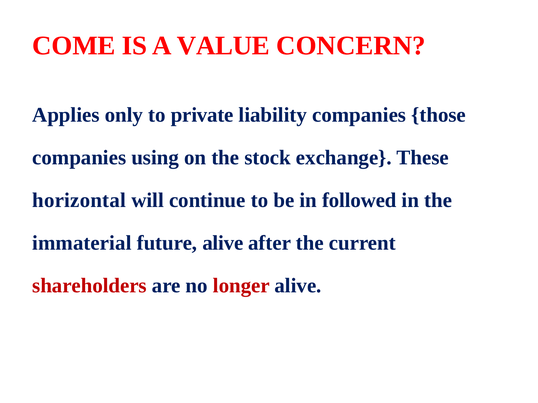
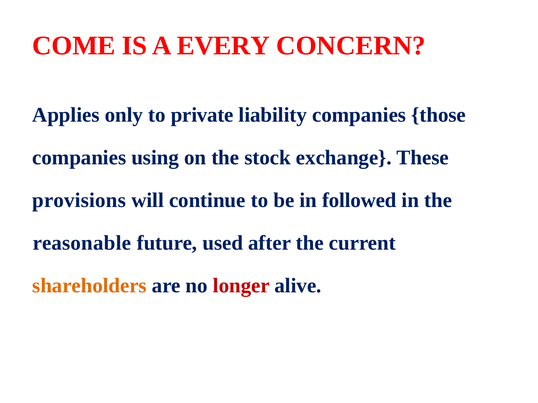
VALUE: VALUE -> EVERY (223, 46)
horizontal: horizontal -> provisions (79, 200)
immaterial: immaterial -> reasonable (82, 243)
future alive: alive -> used (223, 243)
shareholders colour: red -> orange (89, 286)
